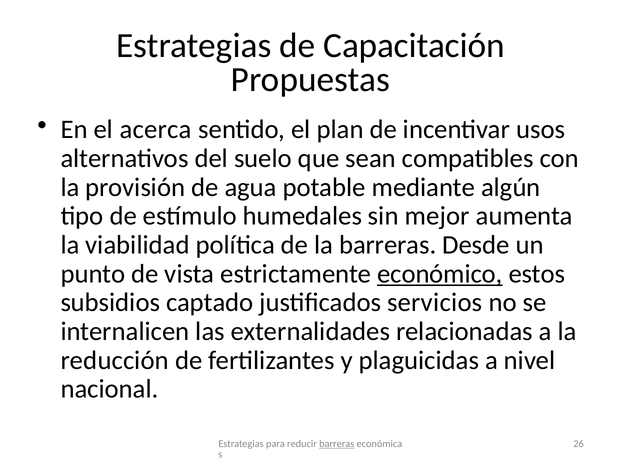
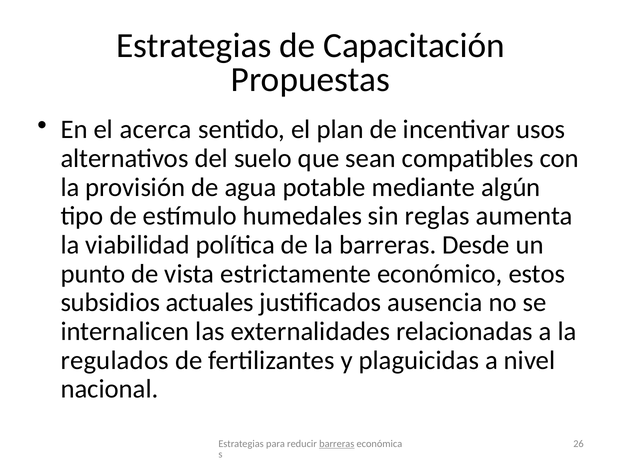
mejor: mejor -> reglas (437, 216)
económico underline: present -> none (440, 274)
captado: captado -> actuales (210, 303)
servicios: servicios -> ausencia (435, 303)
reducción: reducción -> regulados (115, 361)
